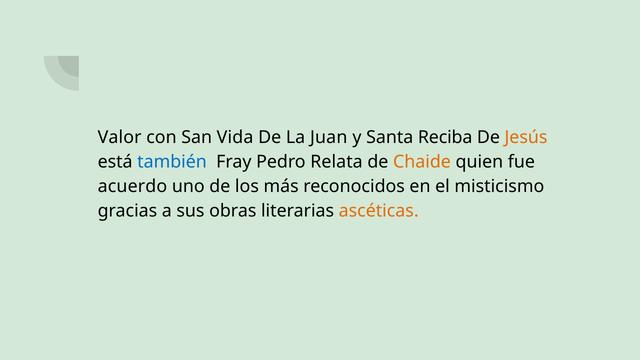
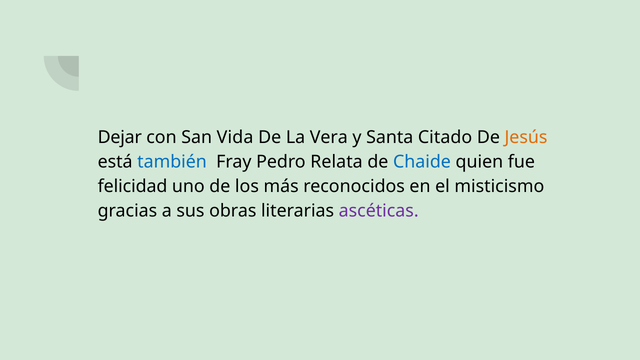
Valor: Valor -> Dejar (120, 137)
Juan: Juan -> Vera (329, 137)
Reciba: Reciba -> Citado (445, 137)
Chaide colour: orange -> blue (422, 162)
acuerdo: acuerdo -> felicidad (133, 187)
ascéticas colour: orange -> purple (379, 211)
